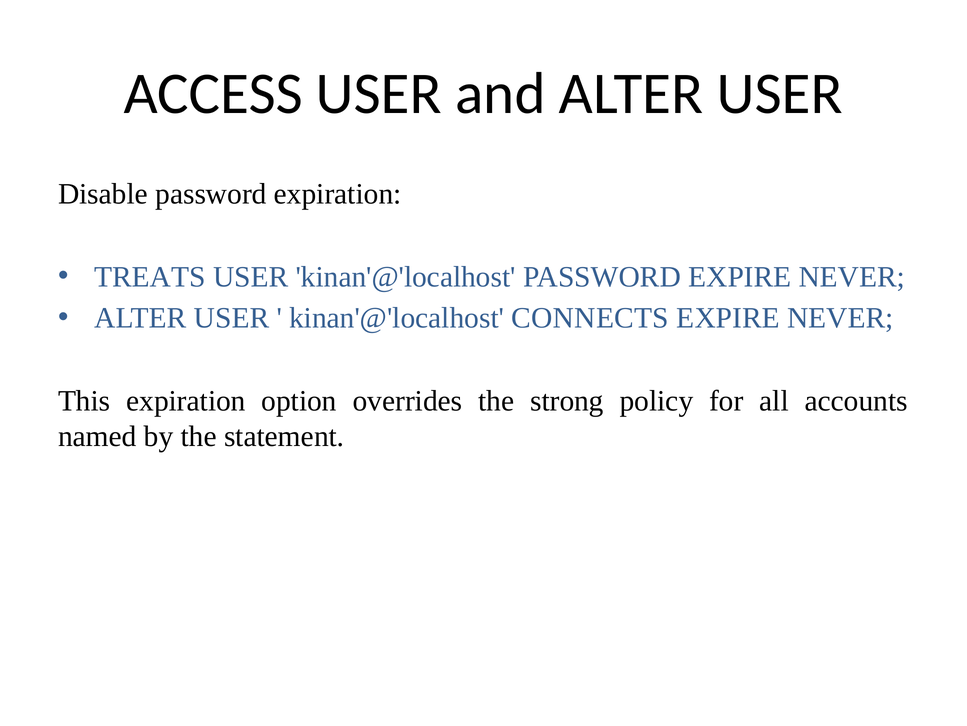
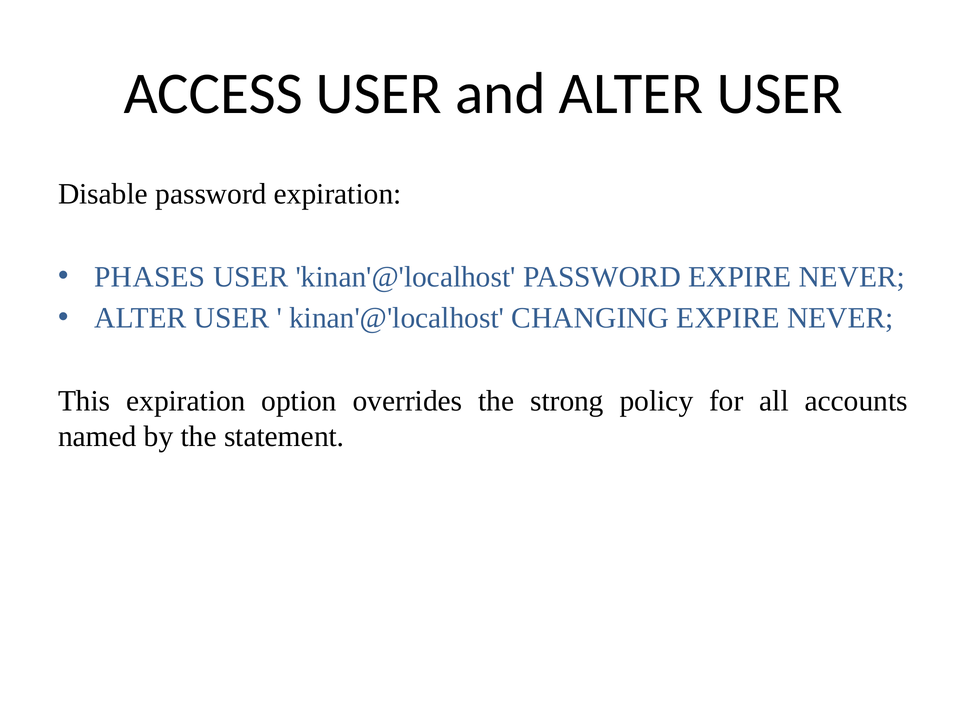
TREATS: TREATS -> PHASES (150, 277)
CONNECTS: CONNECTS -> CHANGING (590, 318)
